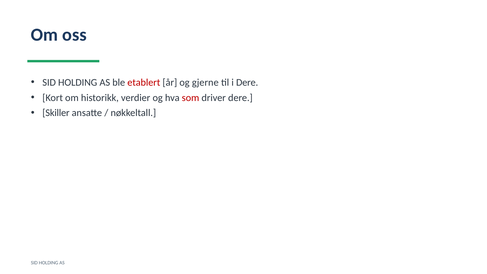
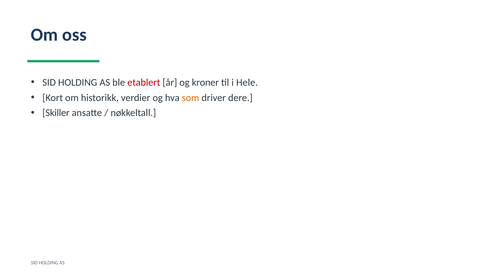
gjerne: gjerne -> kroner (205, 82)
i Dere: Dere -> Hele (247, 82)
som colour: red -> orange (191, 98)
